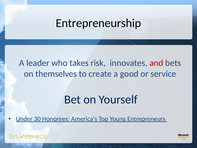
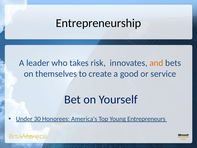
and colour: red -> orange (156, 63)
